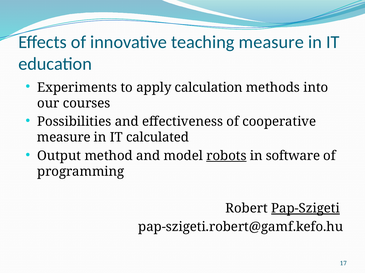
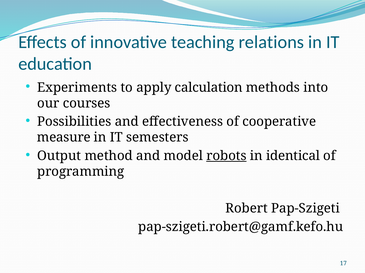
teaching measure: measure -> relations (271, 42)
calculated: calculated -> semesters (157, 138)
software: software -> identical (293, 156)
Pap-Szigeti underline: present -> none (306, 209)
